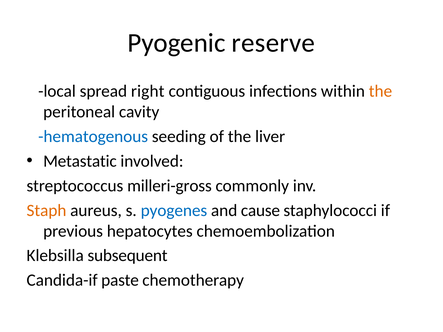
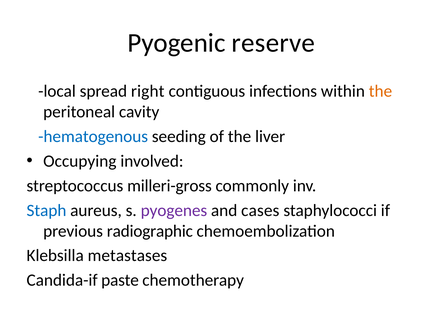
Metastatic: Metastatic -> Occupying (80, 161)
Staph colour: orange -> blue (46, 210)
pyogenes colour: blue -> purple (174, 210)
cause: cause -> cases (260, 210)
hepatocytes: hepatocytes -> radiographic (150, 231)
subsequent: subsequent -> metastases (127, 256)
